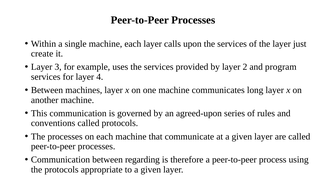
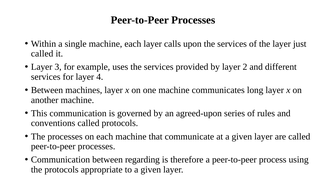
create: create -> called (42, 54)
program: program -> different (281, 67)
